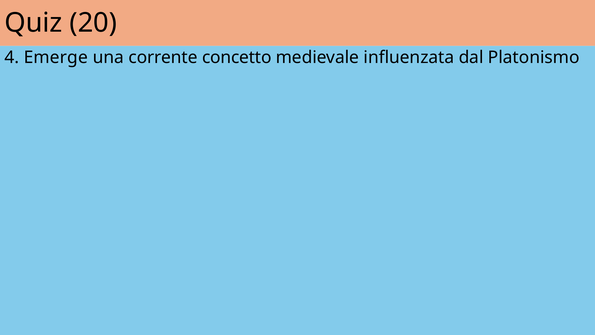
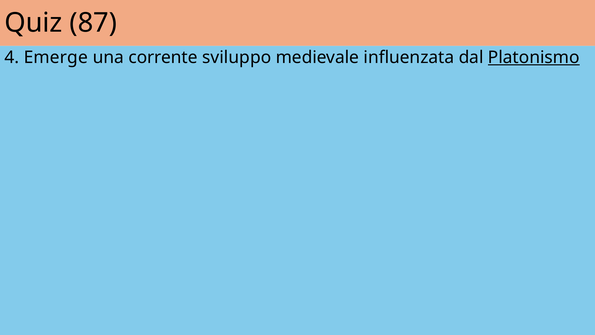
20: 20 -> 87 (93, 23)
concetto: concetto -> sviluppo (237, 57)
Platonismo underline: none -> present (534, 57)
